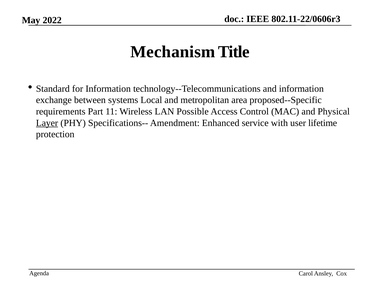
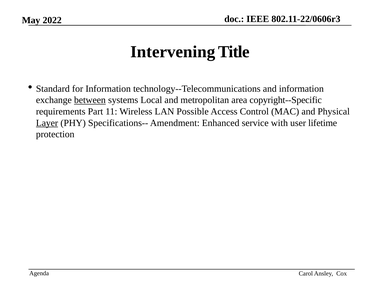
Mechanism: Mechanism -> Intervening (173, 52)
between underline: none -> present (90, 100)
proposed--Specific: proposed--Specific -> copyright--Specific (286, 100)
